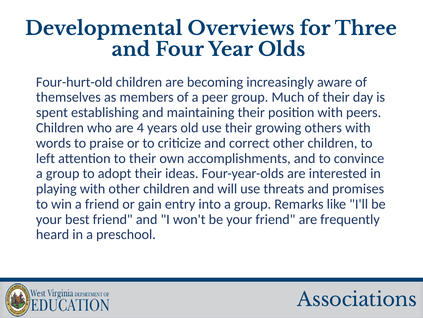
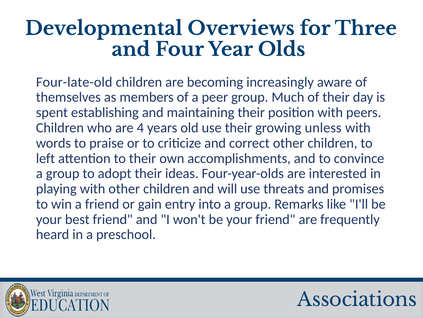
Four-hurt-old: Four-hurt-old -> Four-late-old (74, 82)
others: others -> unless (323, 128)
